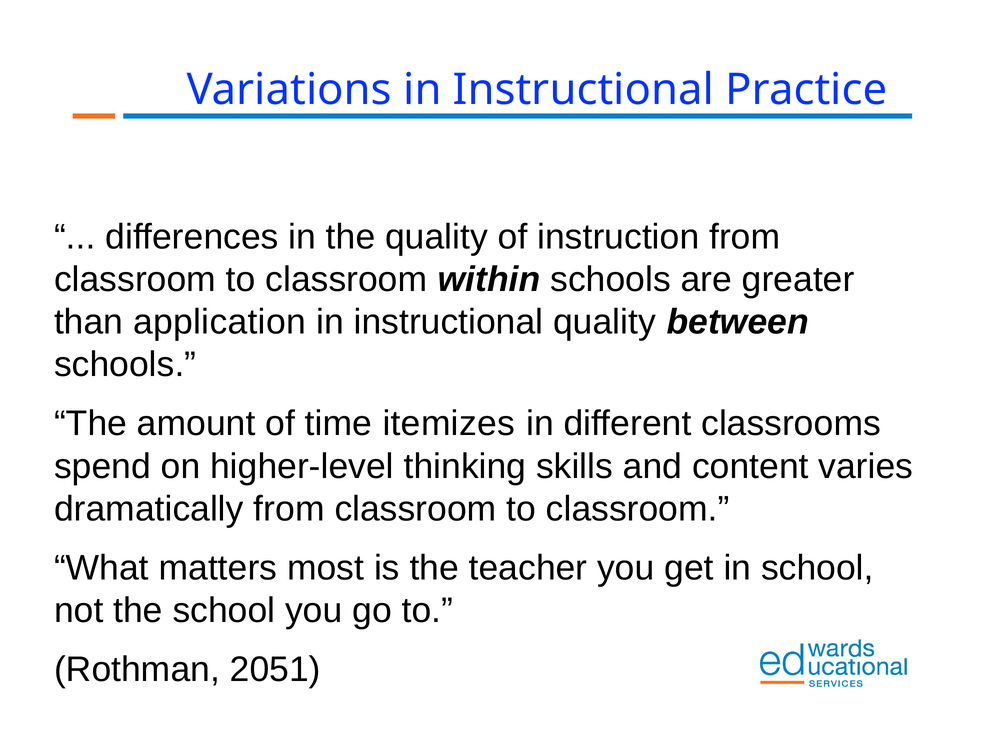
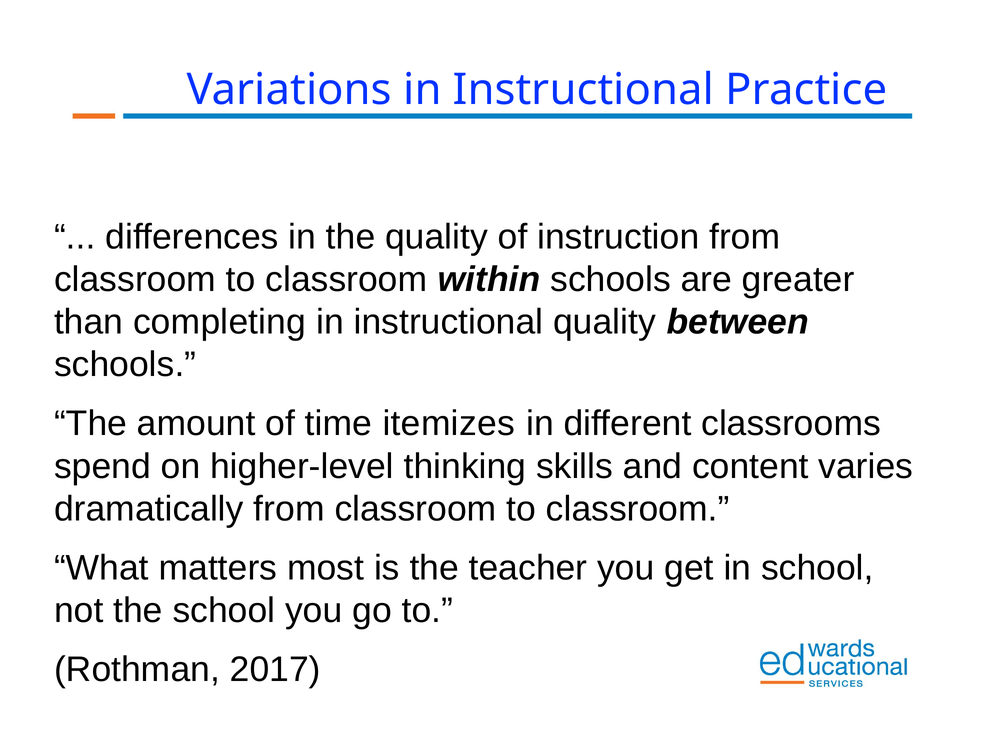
application: application -> completing (220, 322)
2051: 2051 -> 2017 (275, 670)
